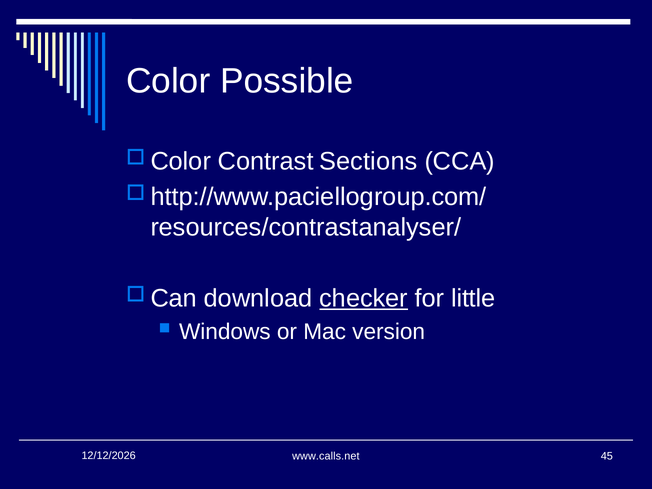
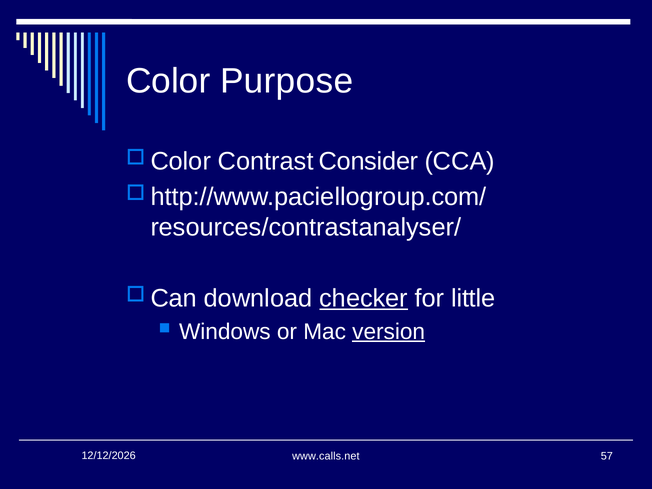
Possible: Possible -> Purpose (287, 81)
Sections: Sections -> Consider (368, 162)
version underline: none -> present (389, 332)
45: 45 -> 57 (607, 456)
